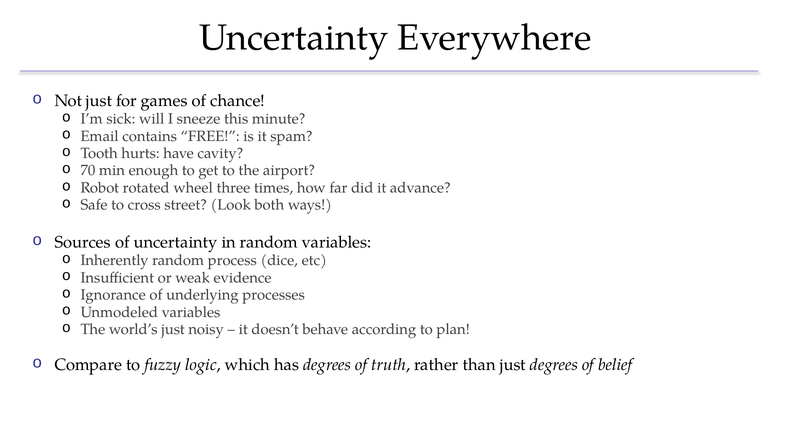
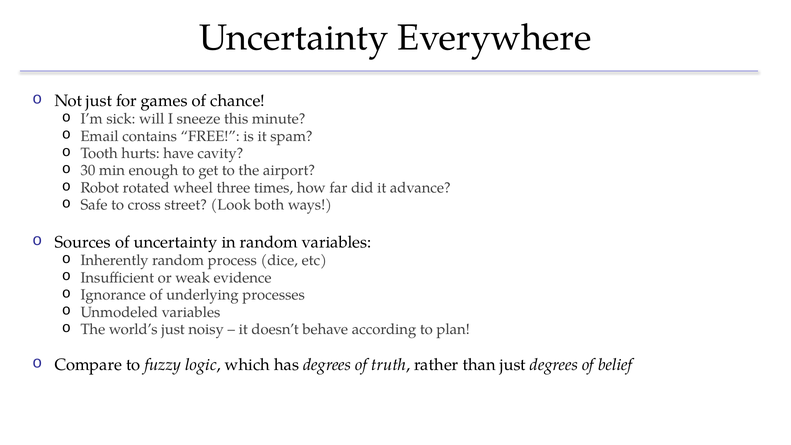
70: 70 -> 30 (88, 171)
